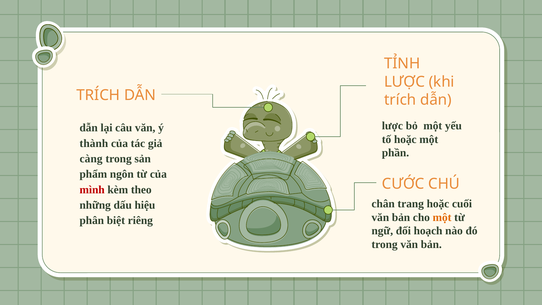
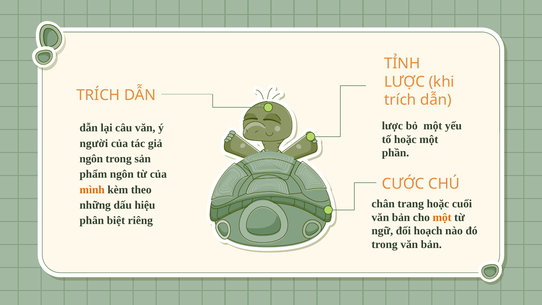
thành: thành -> người (94, 143)
càng: càng -> ngôn (91, 159)
mình colour: red -> orange (92, 190)
